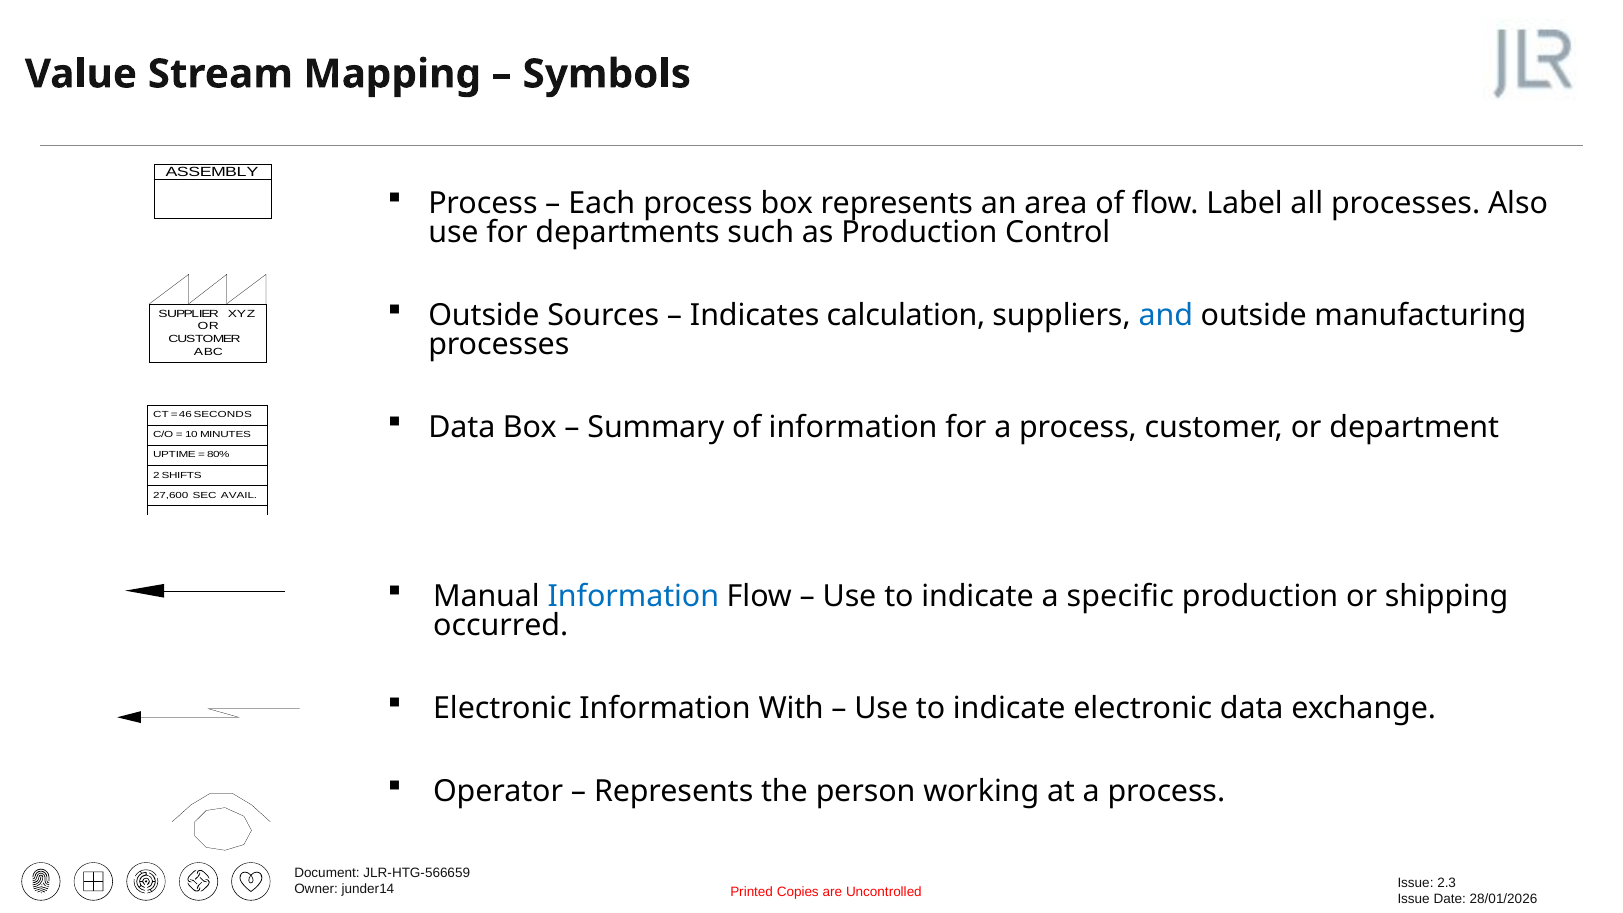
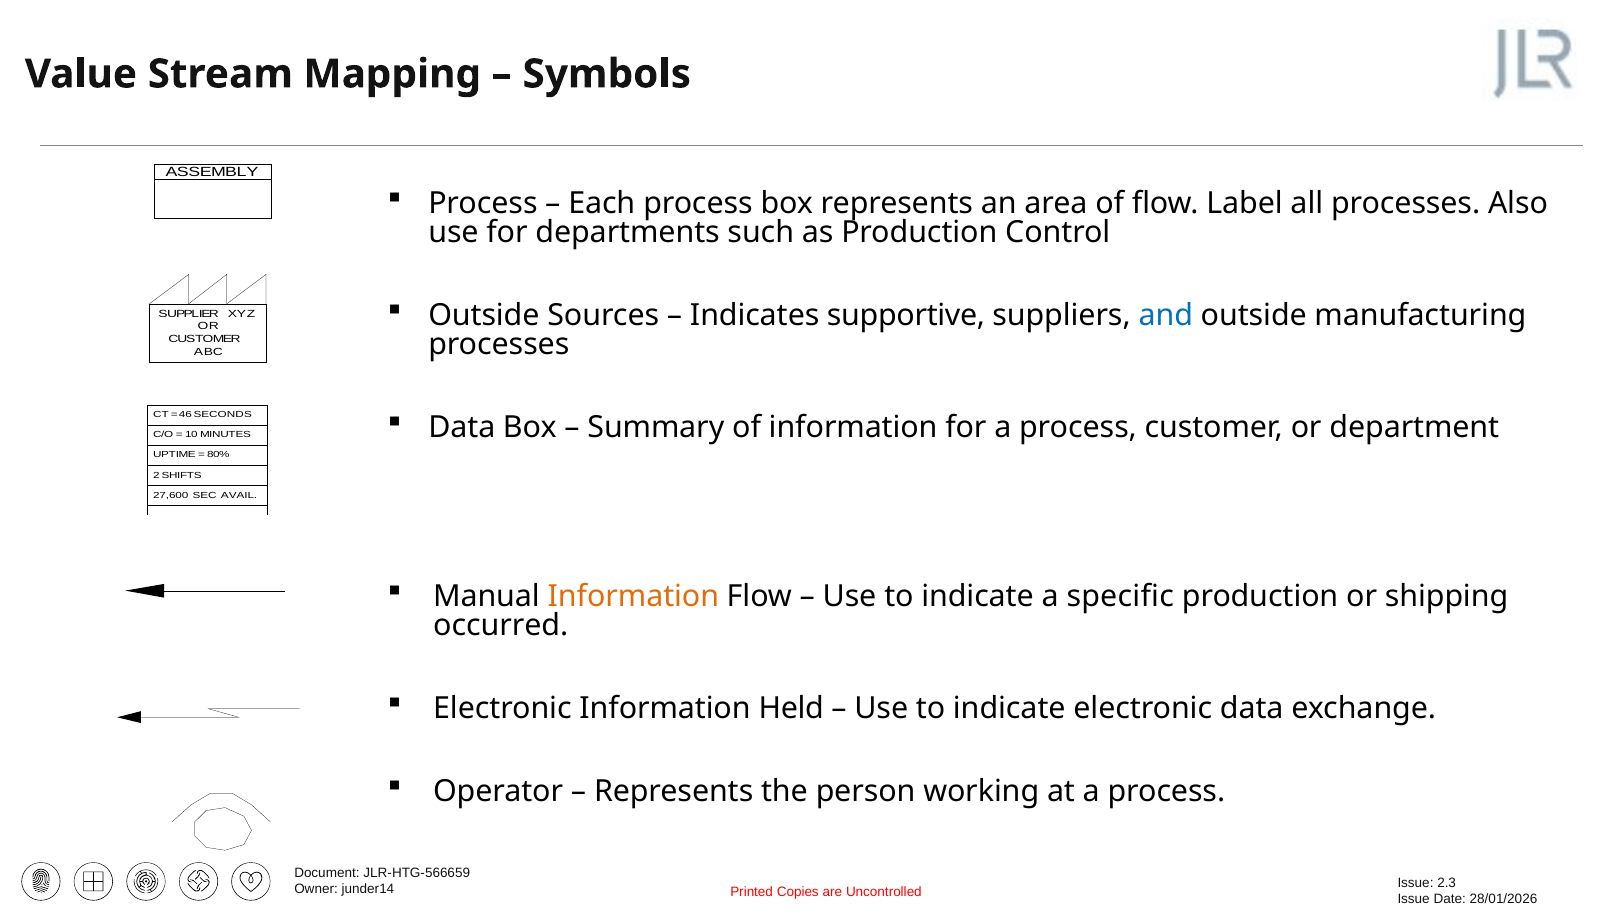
calculation: calculation -> supportive (906, 316)
Information colour: blue -> orange (633, 597)
With: With -> Held (791, 709)
